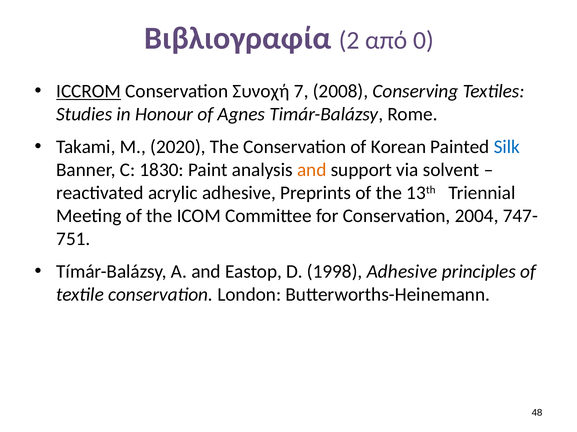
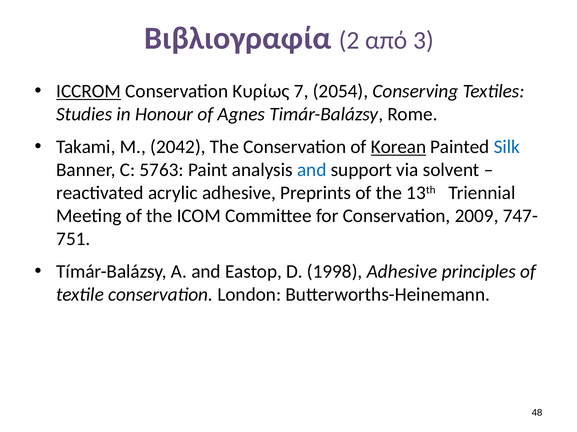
0: 0 -> 3 (424, 40)
Συνοχή: Συνοχή -> Κυρίως (261, 91)
2008: 2008 -> 2054 (341, 91)
2020: 2020 -> 2042 (178, 147)
Korean underline: none -> present (399, 147)
1830: 1830 -> 5763 (162, 170)
and colour: orange -> blue (312, 170)
2004: 2004 -> 2009 (477, 216)
